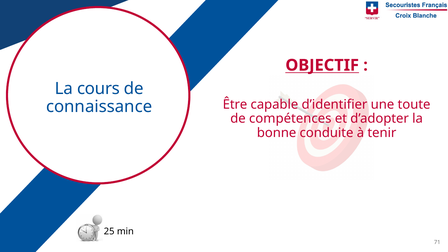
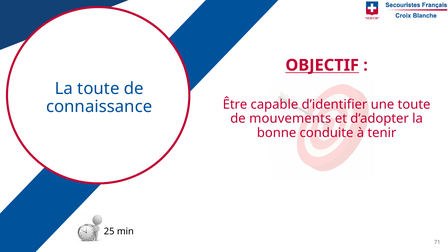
La cours: cours -> toute (98, 89)
compétences: compétences -> mouvements (290, 119)
